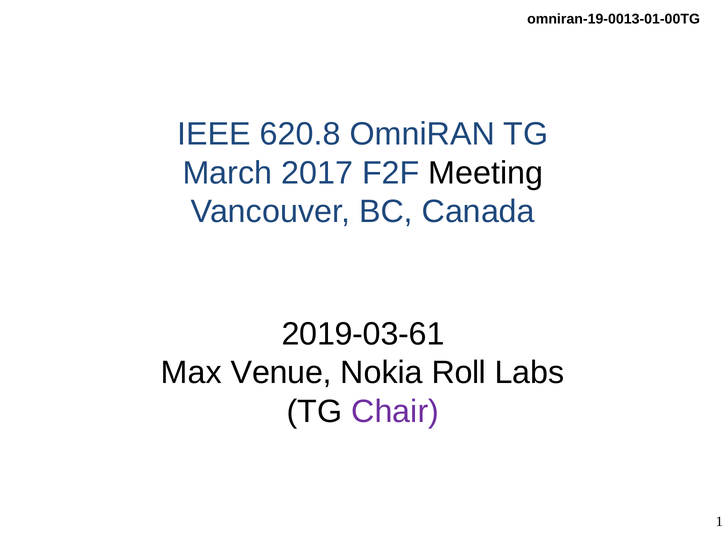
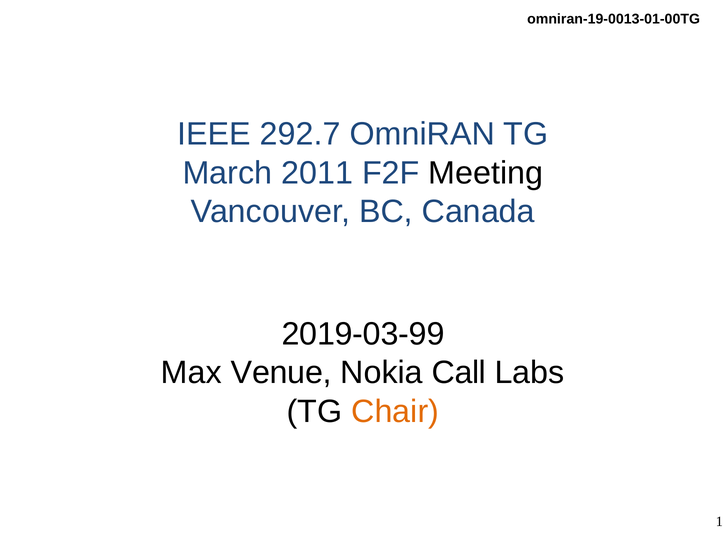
620.8: 620.8 -> 292.7 (300, 134)
2017: 2017 -> 2011 (317, 173)
2019-03-61: 2019-03-61 -> 2019-03-99 (363, 334)
Roll: Roll -> Call (459, 372)
Chair colour: purple -> orange (395, 411)
